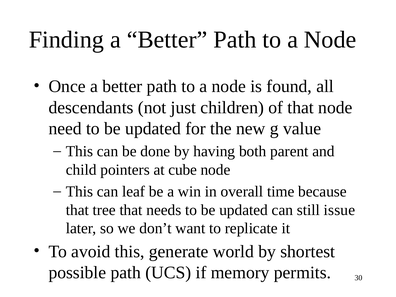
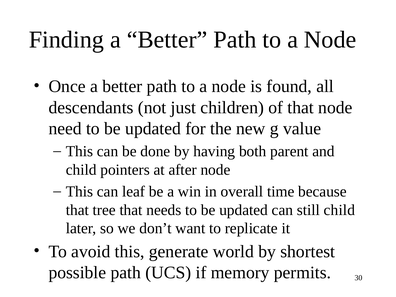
cube: cube -> after (183, 170)
still issue: issue -> child (339, 210)
